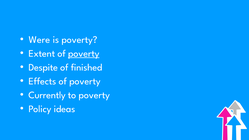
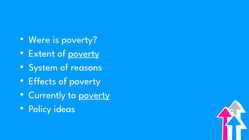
Despite: Despite -> System (43, 67)
finished: finished -> reasons (86, 67)
poverty underline: none -> present (94, 95)
